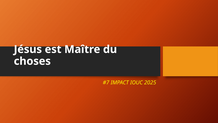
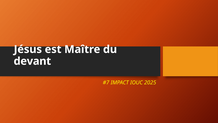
choses: choses -> devant (32, 61)
